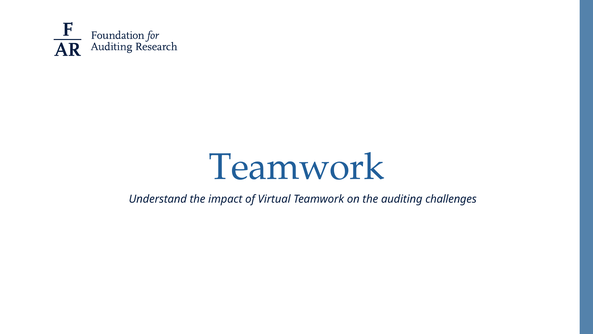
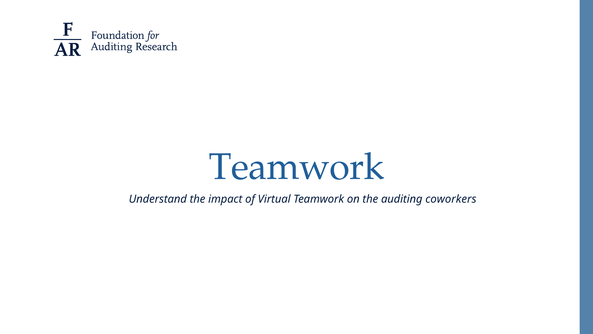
challenges: challenges -> coworkers (451, 199)
